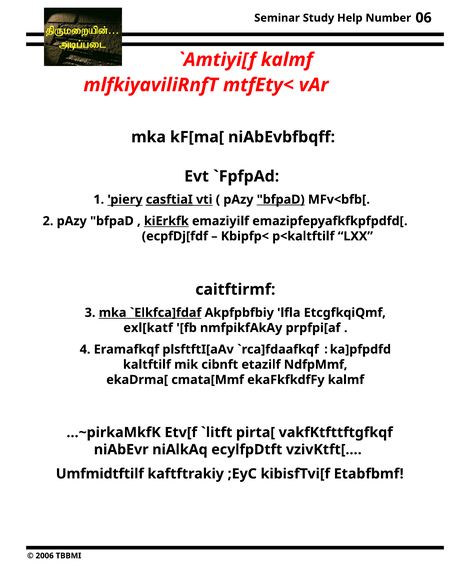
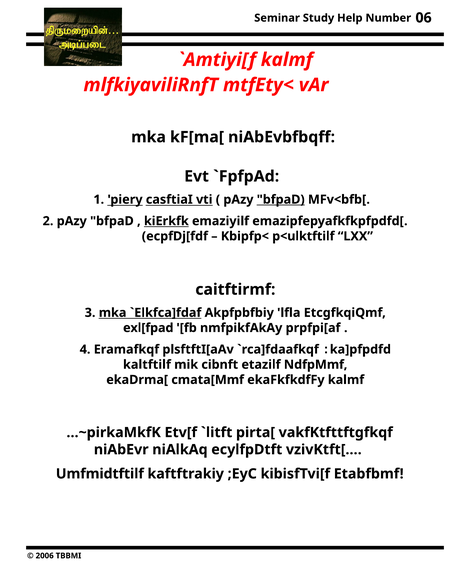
casftiaI underline: present -> none (169, 199)
p<kaltftilf: p<kaltftilf -> p<ulktftilf (303, 236)
exl[katf: exl[katf -> exl[fpad (148, 328)
